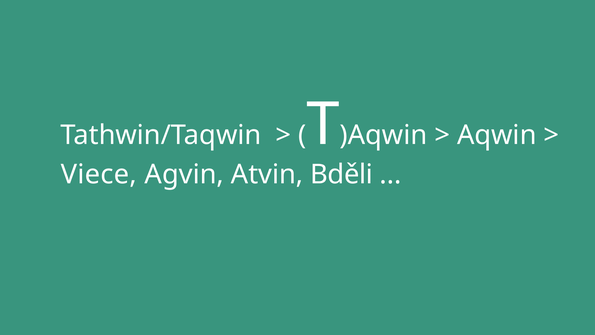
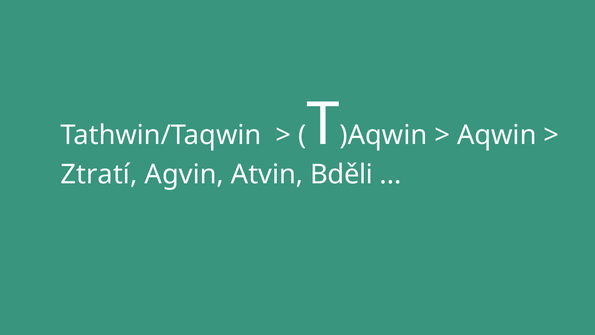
Viece: Viece -> Ztratí (99, 174)
